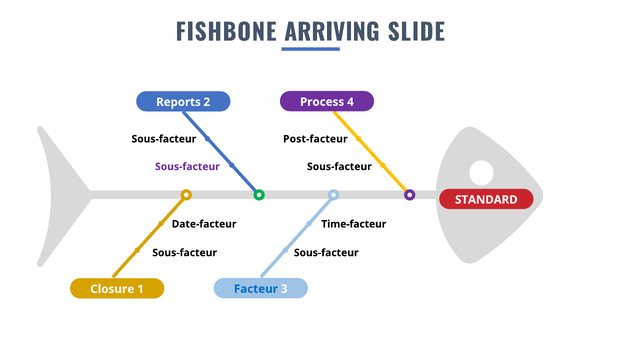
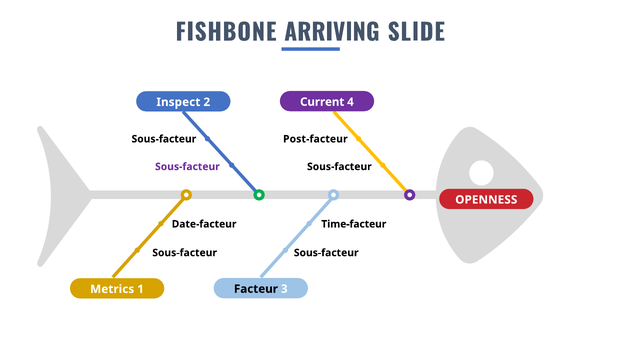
Reports: Reports -> Inspect (178, 102)
Process: Process -> Current (322, 102)
STANDARD: STANDARD -> OPENNESS (486, 199)
Closure: Closure -> Metrics (112, 289)
Facteur colour: blue -> black (256, 288)
